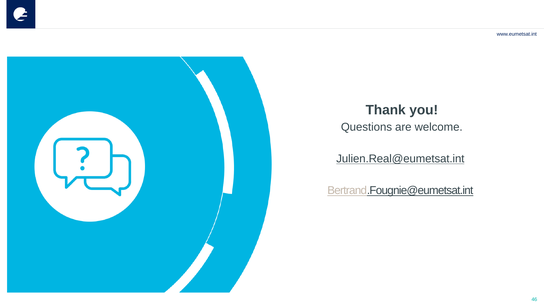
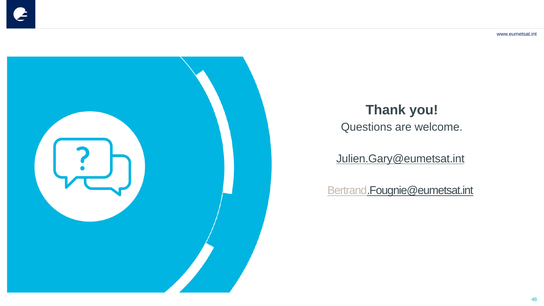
Julien.Real@eumetsat.int: Julien.Real@eumetsat.int -> Julien.Gary@eumetsat.int (400, 159)
